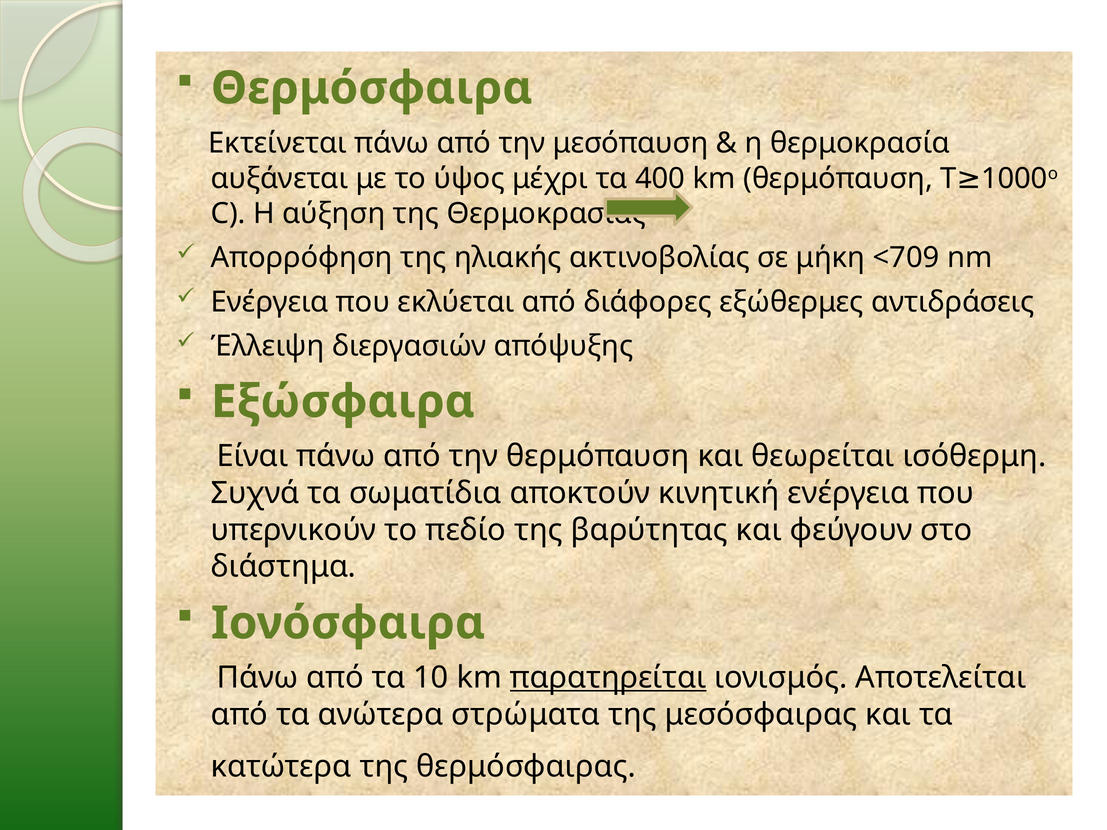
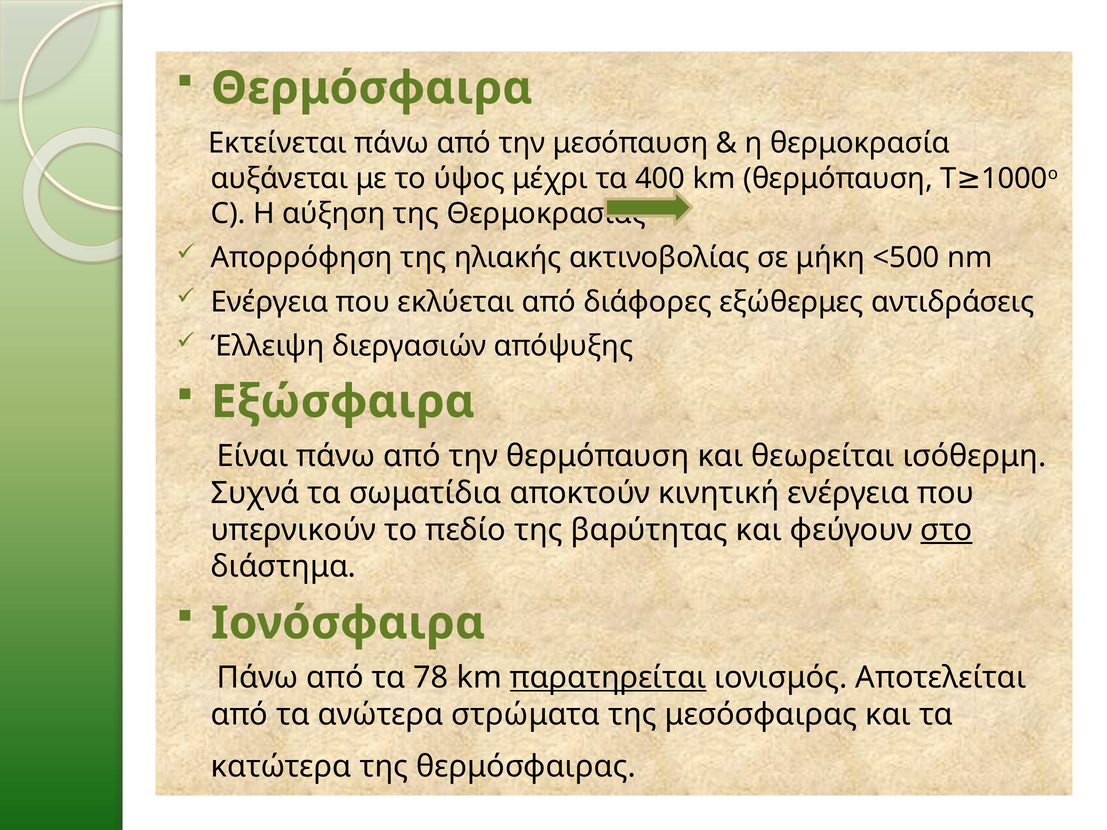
<709: <709 -> <500 (906, 258)
στο underline: none -> present (946, 530)
10: 10 -> 78 (431, 678)
